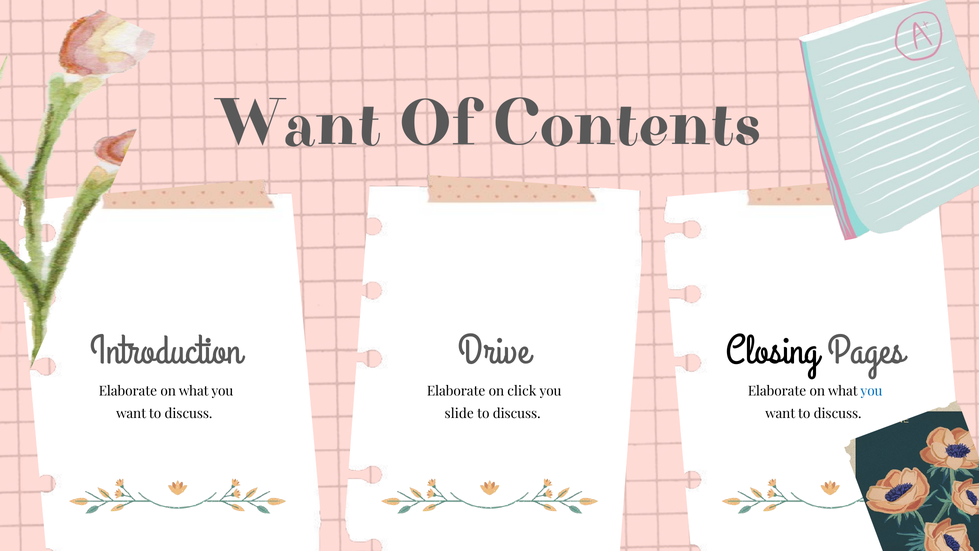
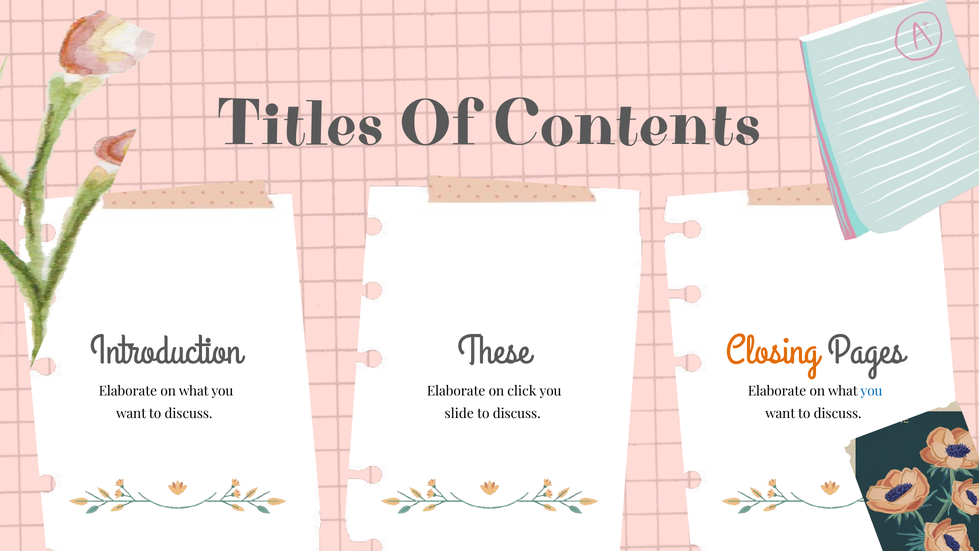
Want: Want -> Titles (300, 122)
Drive: Drive -> These (494, 349)
Closing colour: black -> orange (772, 349)
